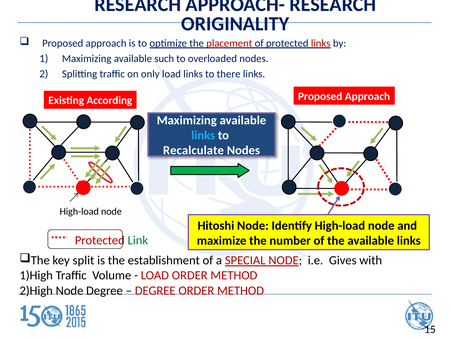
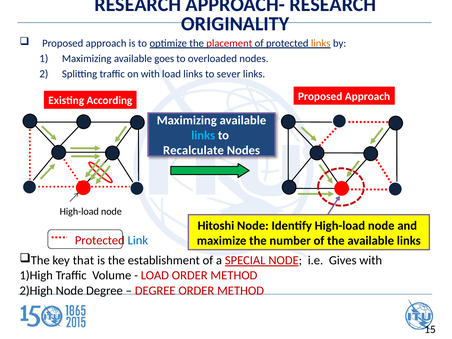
links colour: red -> orange (321, 43)
such: such -> goes (164, 59)
on only: only -> with (150, 74)
there: there -> sever (229, 74)
Link colour: green -> blue (138, 240)
split: split -> that (83, 260)
